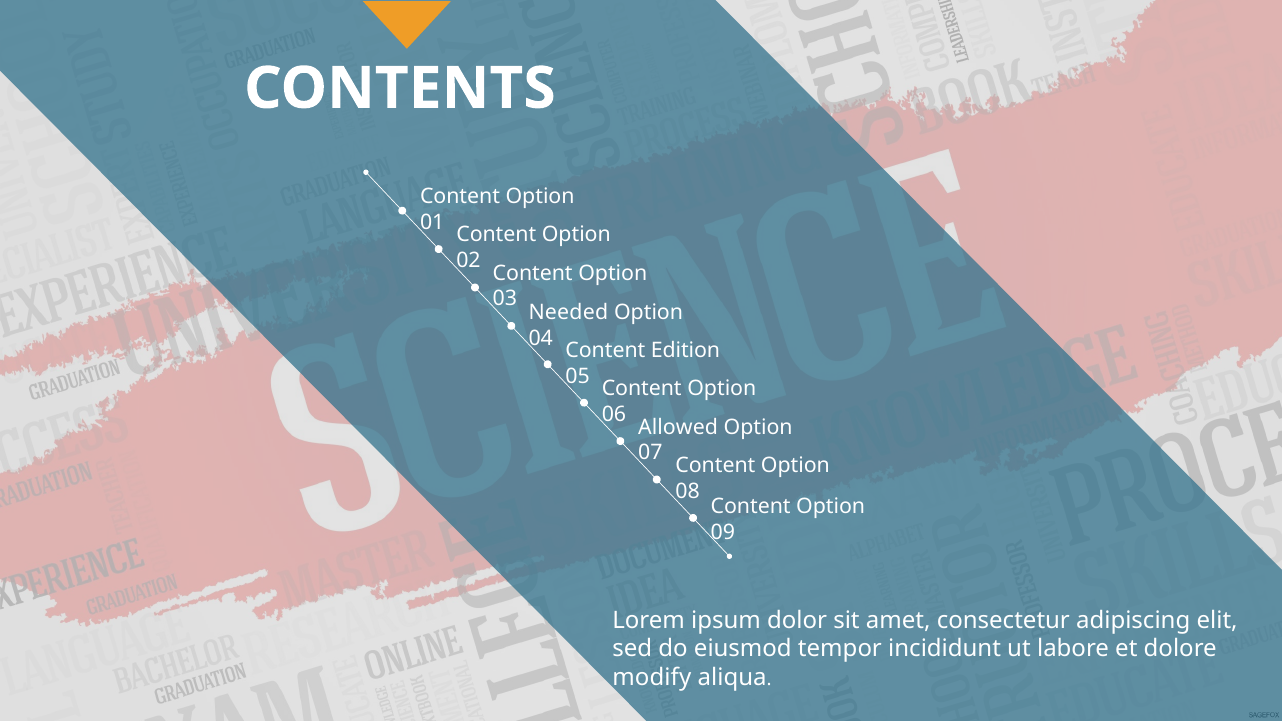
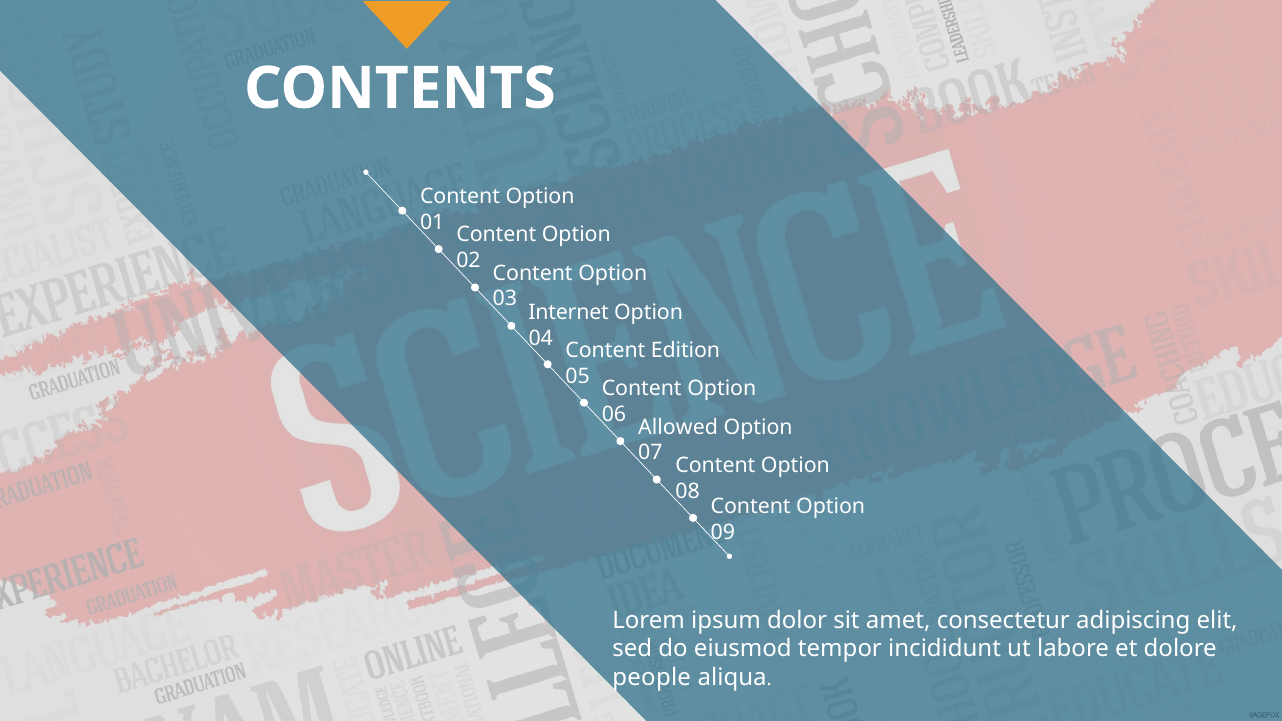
Needed: Needed -> Internet (569, 313)
modify: modify -> people (652, 678)
